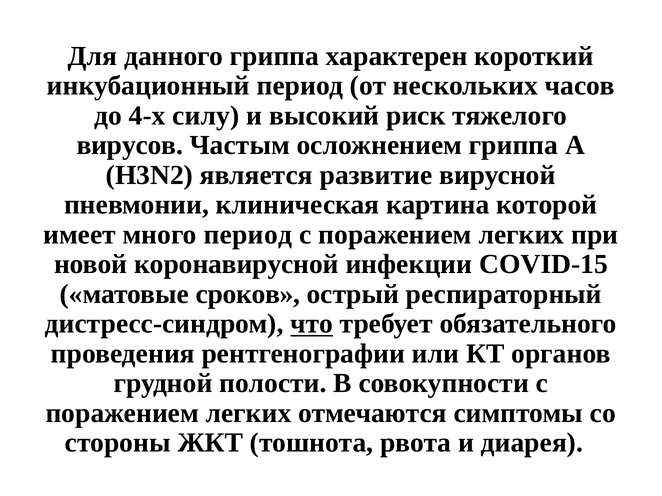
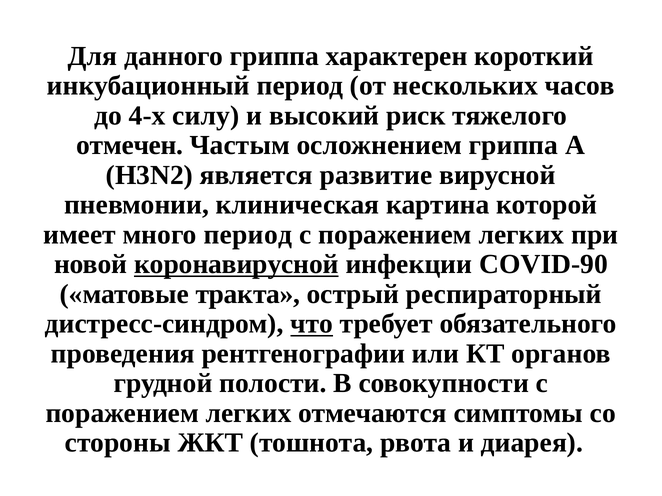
вирусов: вирусов -> отмечен (130, 145)
коронавирусной underline: none -> present (236, 265)
COVID-15: COVID-15 -> COVID-90 (544, 265)
сроков: сроков -> тракта (248, 294)
